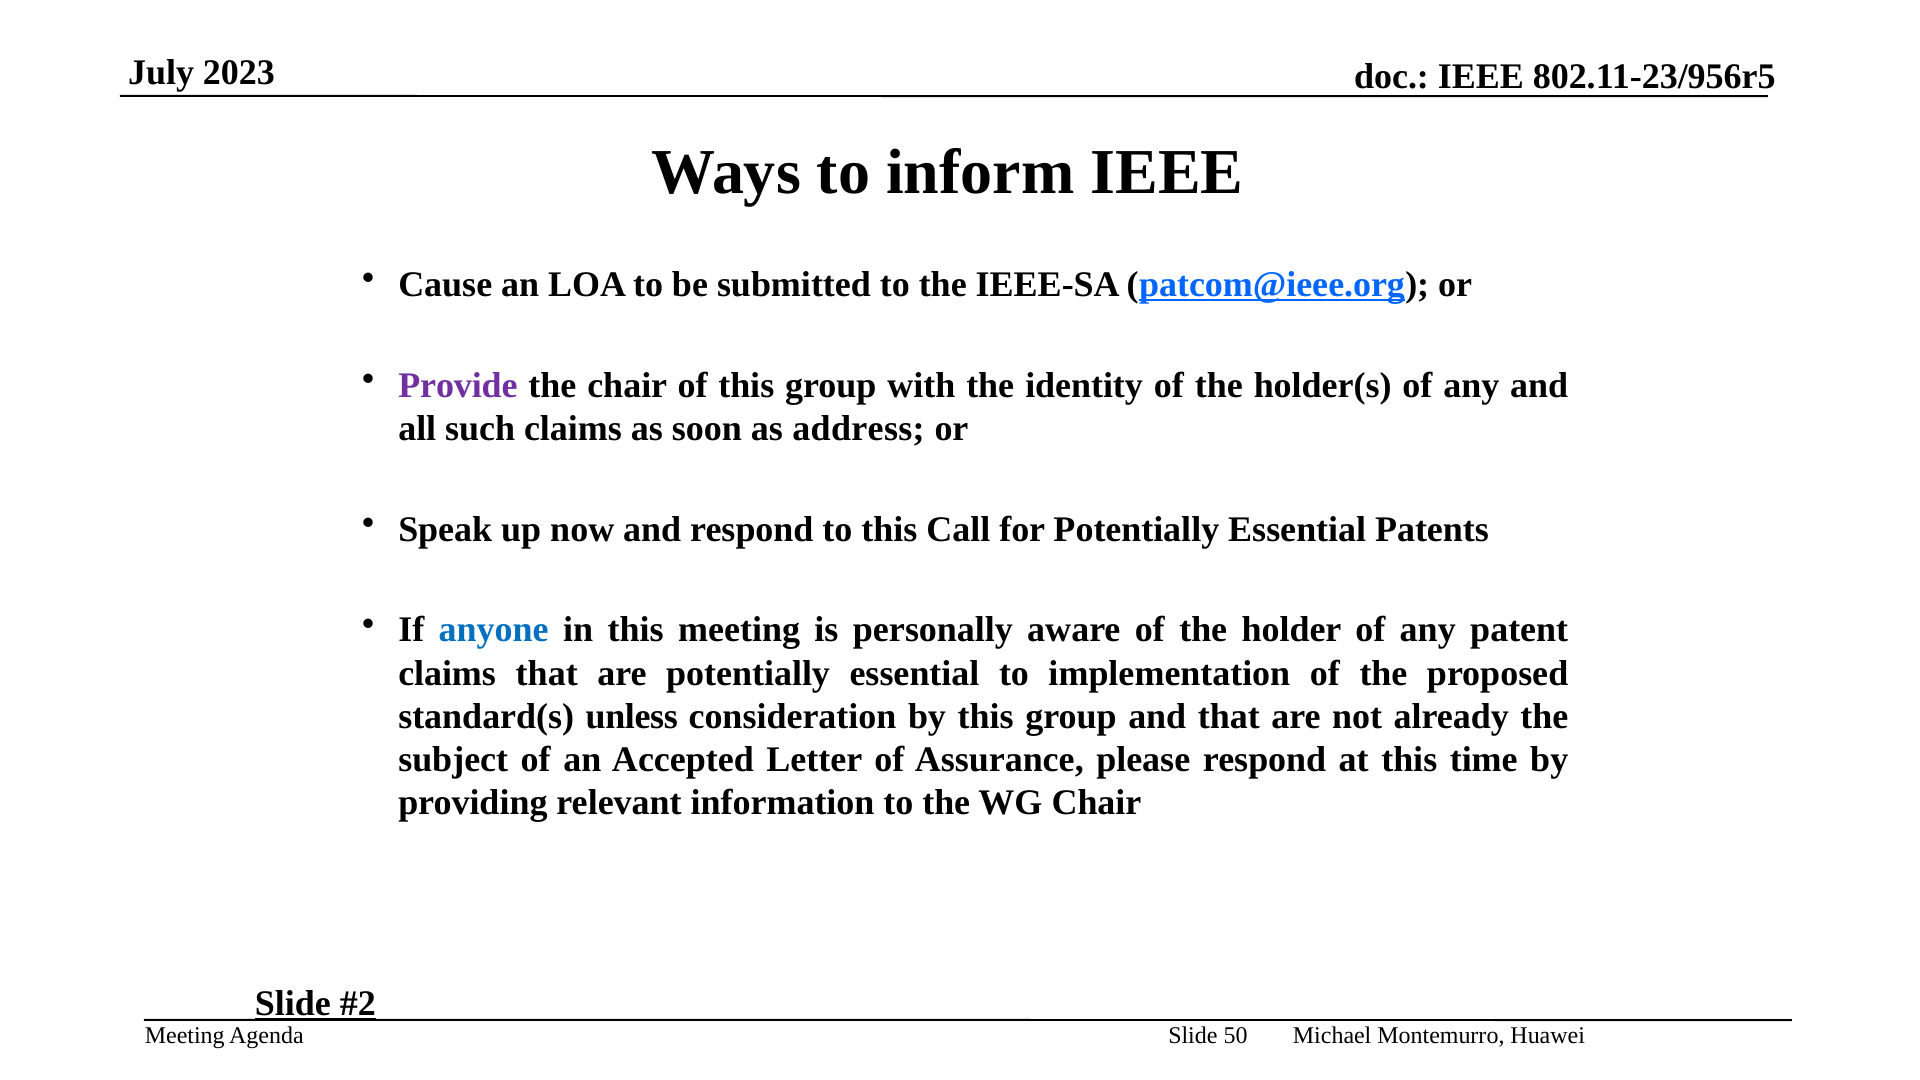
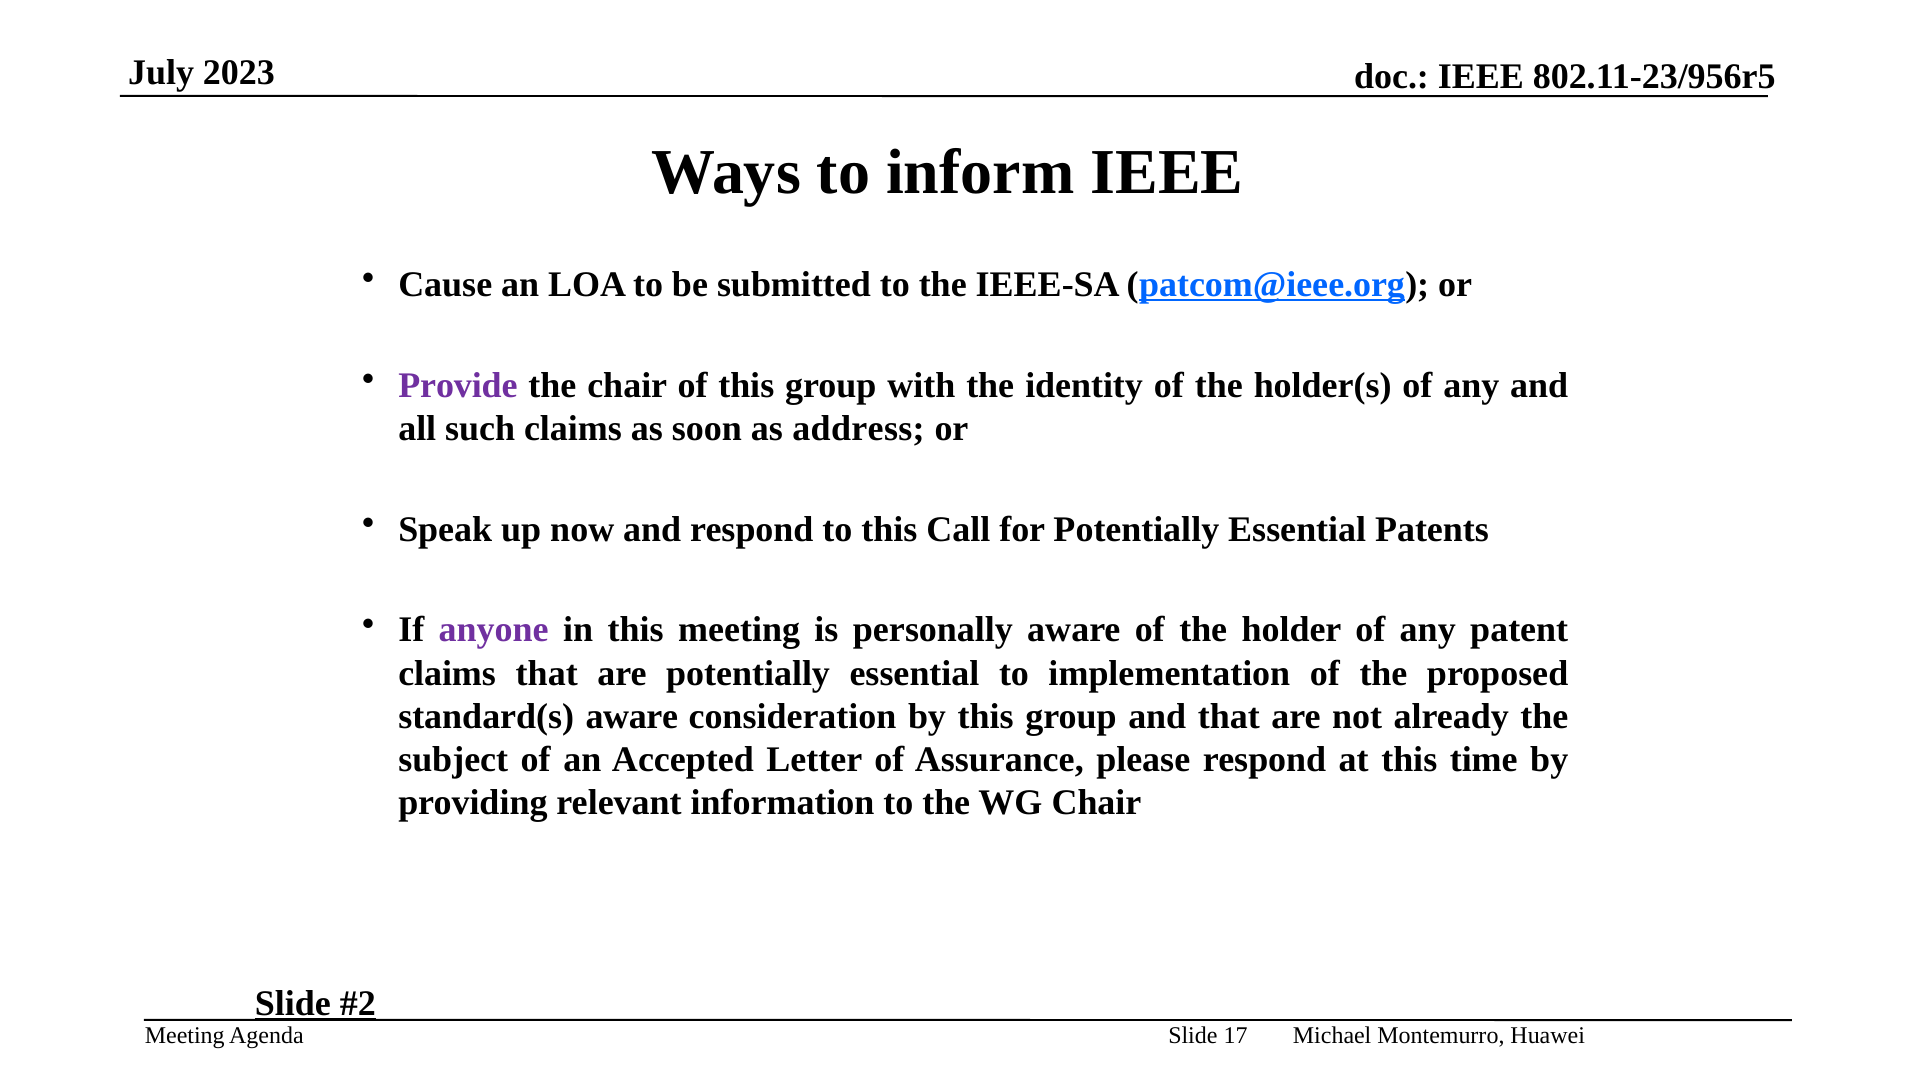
anyone colour: blue -> purple (494, 630)
standard(s unless: unless -> aware (632, 717)
50: 50 -> 17 (1236, 1036)
